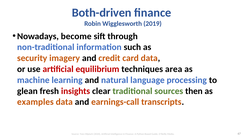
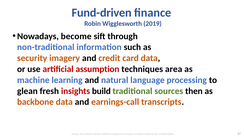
Both-driven: Both-driven -> Fund-driven (102, 13)
equilibrium: equilibrium -> assumption (97, 69)
clear: clear -> build (101, 91)
examples: examples -> backbone (35, 102)
